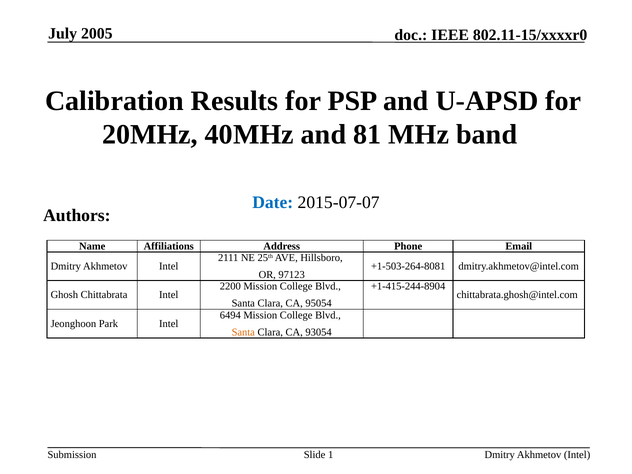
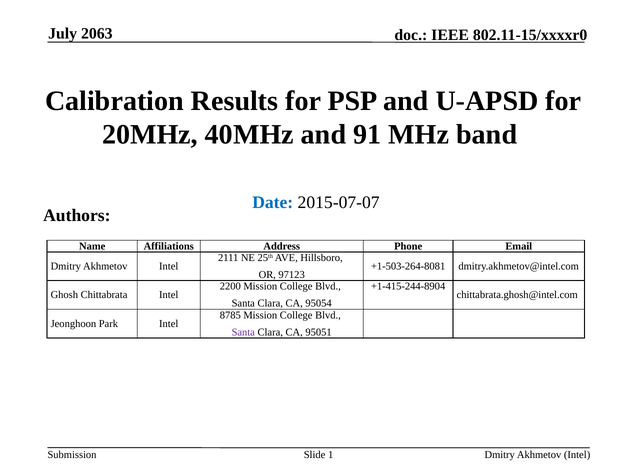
2005: 2005 -> 2063 (97, 34)
81: 81 -> 91 (367, 135)
6494: 6494 -> 8785 (230, 315)
Santa colour: orange -> purple (243, 332)
93054: 93054 -> 95051 (319, 332)
